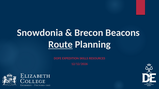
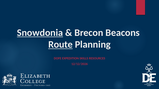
Snowdonia underline: none -> present (40, 33)
